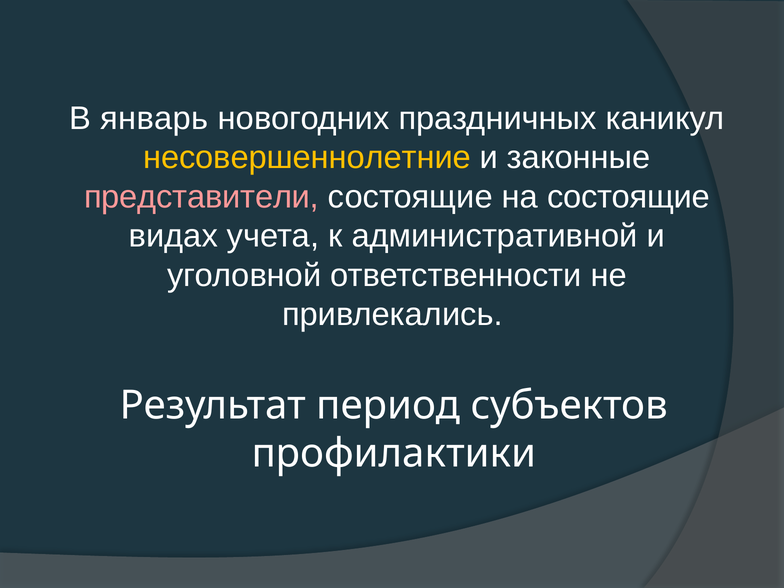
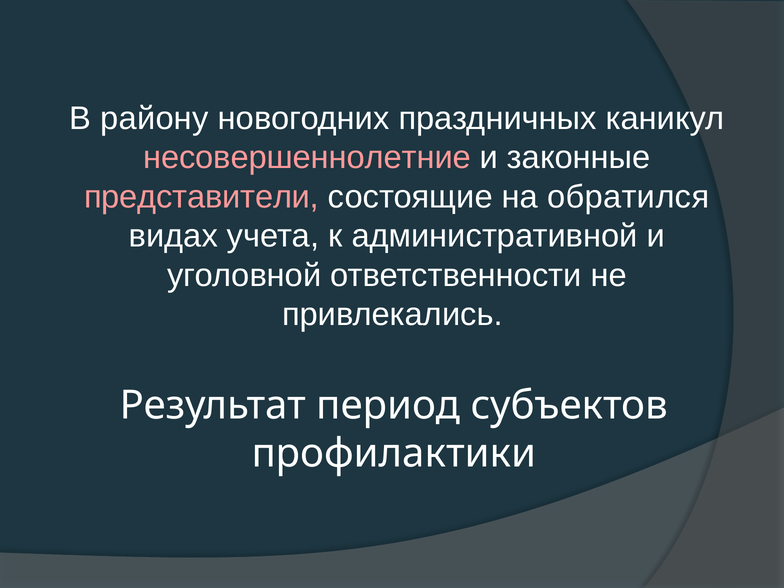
январь: январь -> району (154, 119)
несовершеннолетние colour: yellow -> pink (307, 158)
на состоящие: состоящие -> обратился (628, 197)
